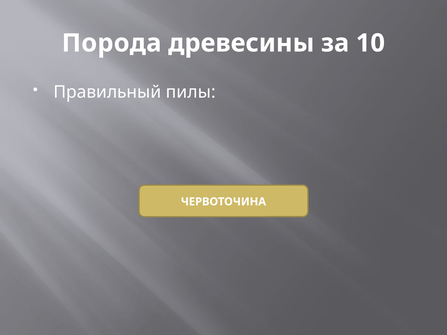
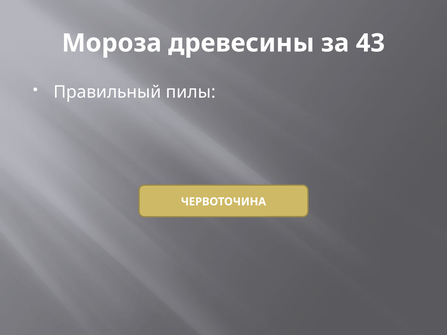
Порода: Порода -> Мороза (112, 43)
10: 10 -> 43 (370, 43)
